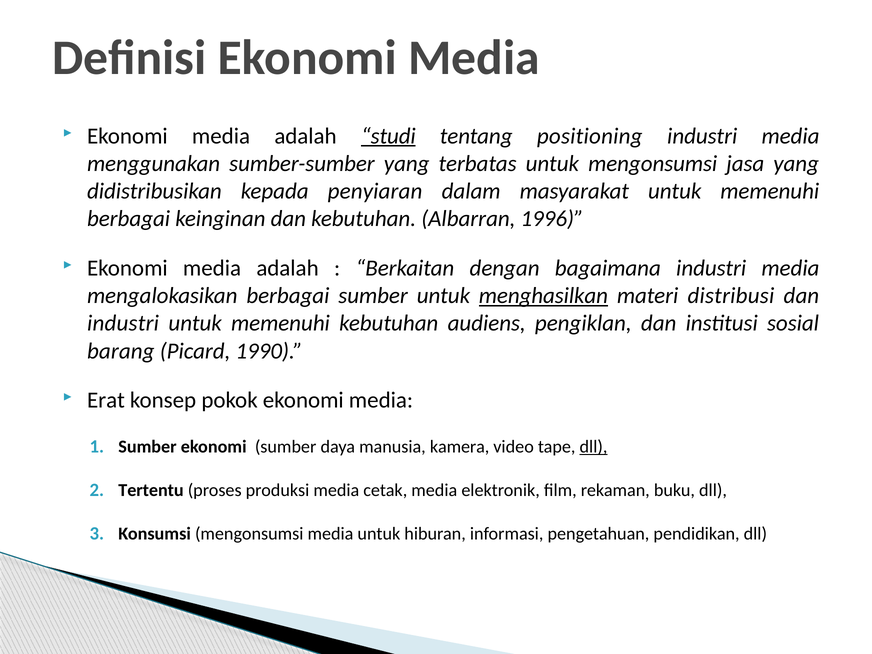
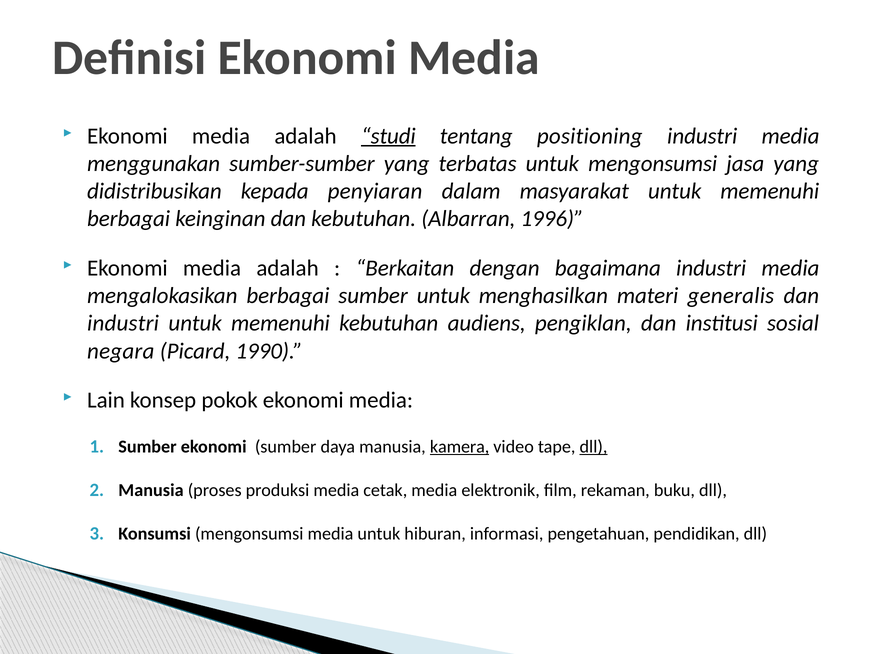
menghasilkan underline: present -> none (543, 296)
distribusi: distribusi -> generalis (731, 296)
barang: barang -> negara (121, 351)
Erat: Erat -> Lain (106, 400)
kamera underline: none -> present (460, 447)
Tertentu: Tertentu -> Manusia (151, 490)
